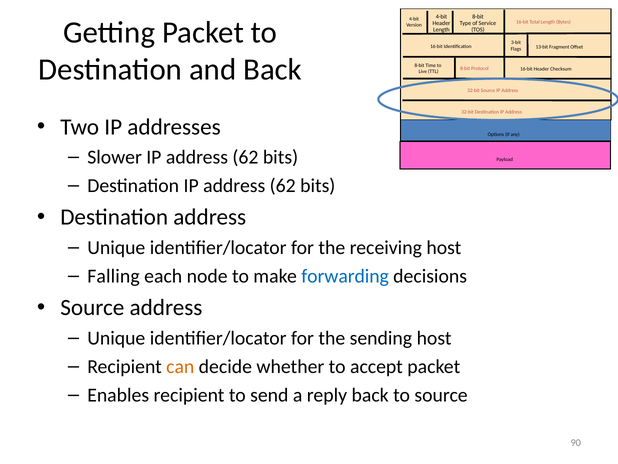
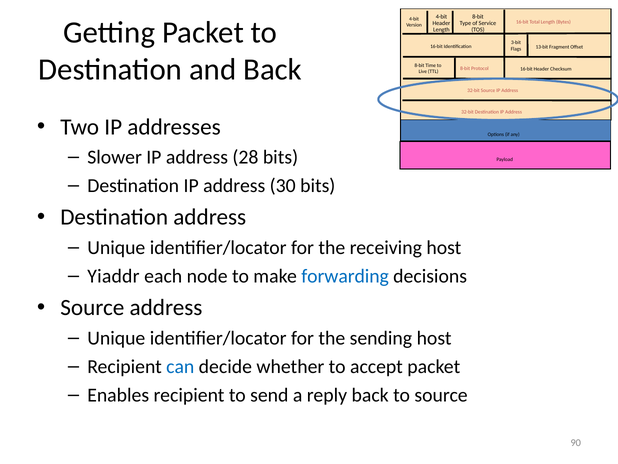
62: 62 -> 28 (245, 157)
Destination IP address 62: 62 -> 30 (283, 186)
Falling: Falling -> Yiaddr (113, 276)
can colour: orange -> blue (180, 366)
